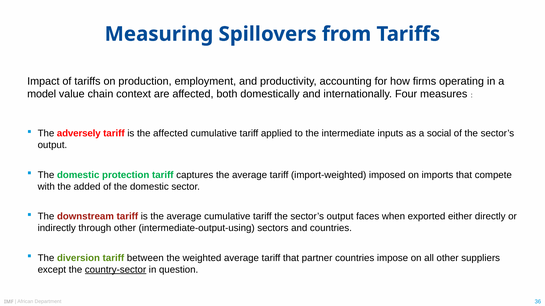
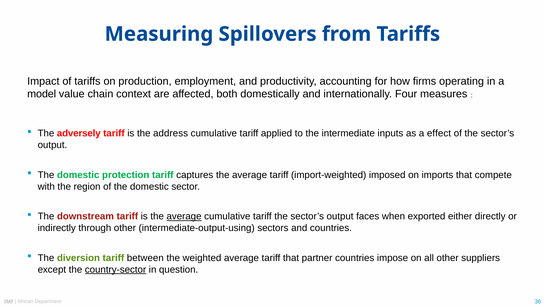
the affected: affected -> address (171, 134)
social: social -> effect (439, 134)
added: added -> region (87, 187)
average underline: none -> present (184, 217)
